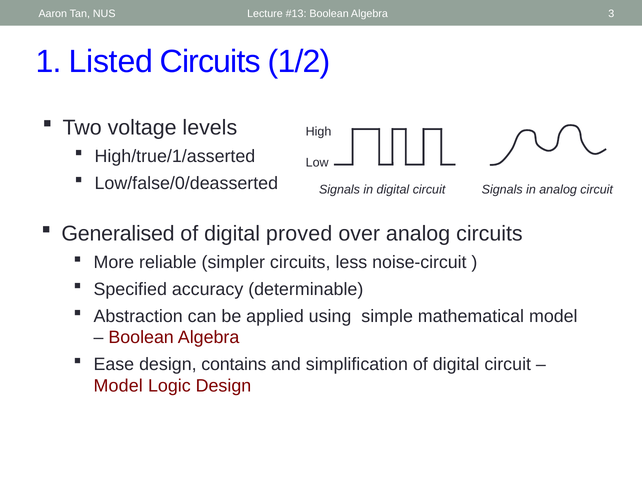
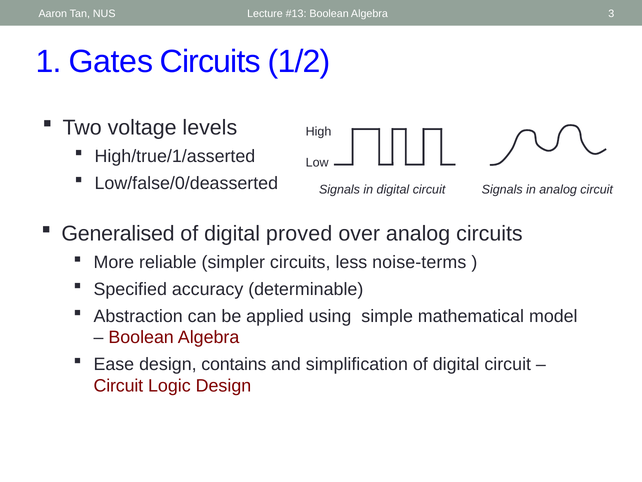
Listed: Listed -> Gates (111, 62)
noise-circuit: noise-circuit -> noise-terms (419, 262)
Model: Model -> Circuit (118, 385)
